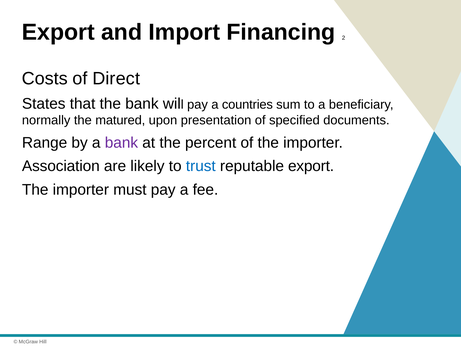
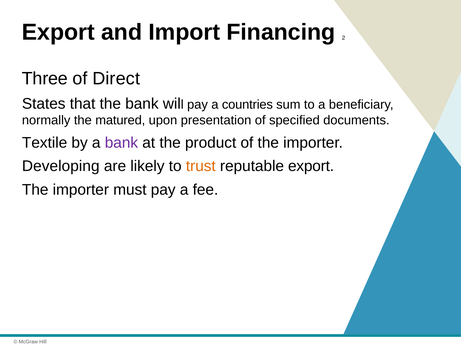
Costs: Costs -> Three (45, 79)
Range: Range -> Textile (45, 143)
percent: percent -> product (211, 143)
Association: Association -> Developing (61, 166)
trust colour: blue -> orange (201, 166)
